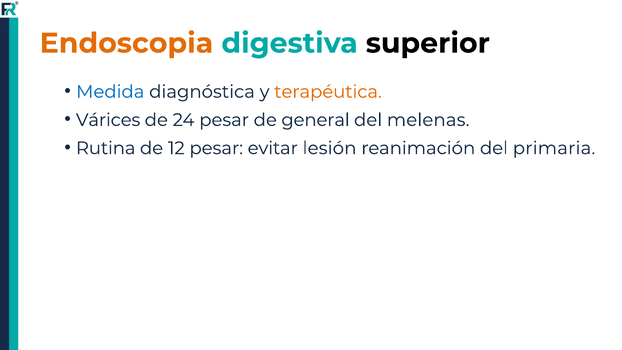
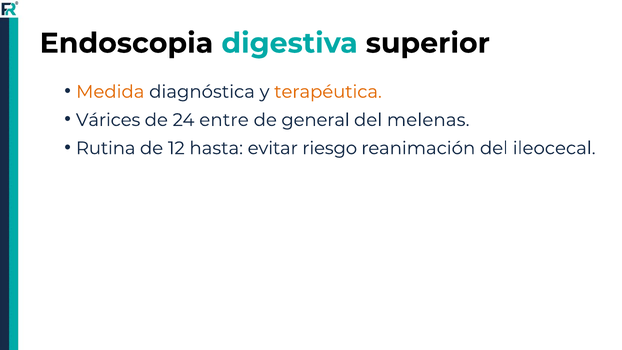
Endoscopia colour: orange -> black (126, 43)
Medida colour: blue -> orange (110, 92)
24 pesar: pesar -> entre (224, 120)
12 pesar: pesar -> hasta (216, 148)
lesión: lesión -> riesgo (330, 148)
primaria: primaria -> ileocecal (554, 148)
